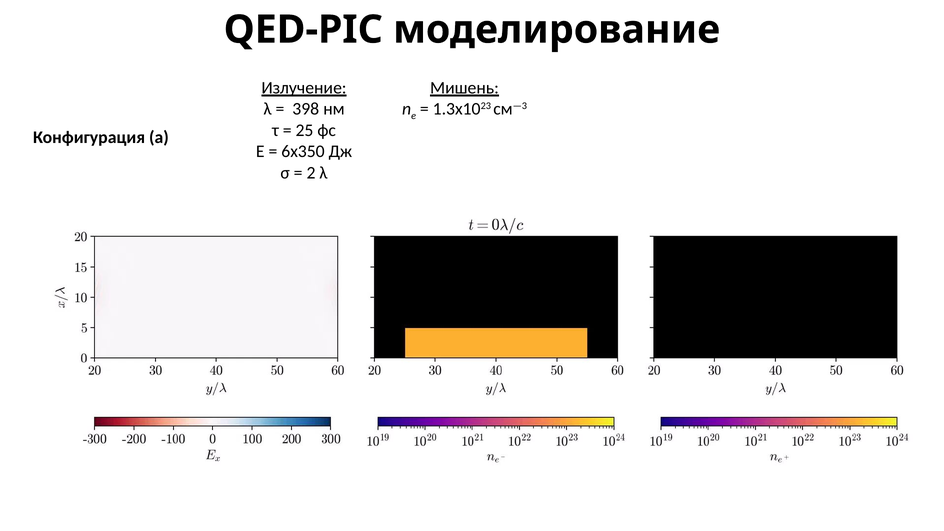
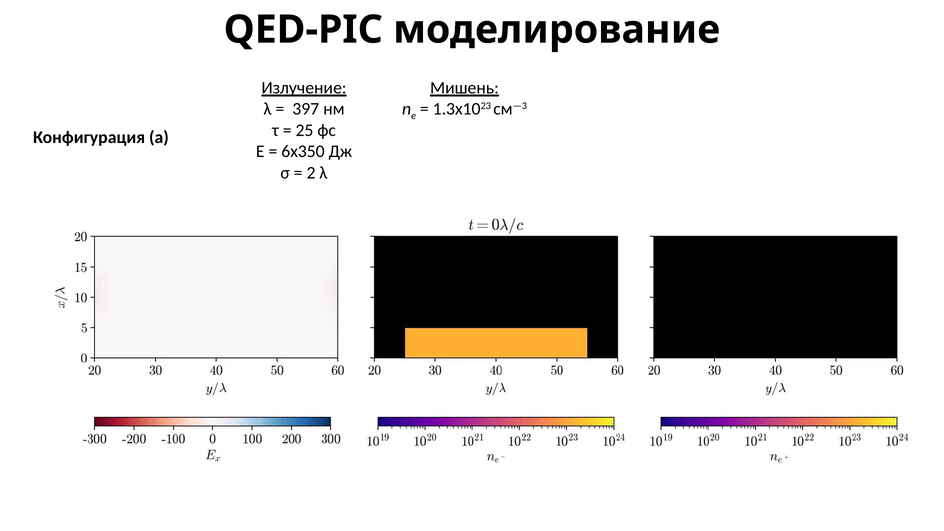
398: 398 -> 397 (306, 109)
